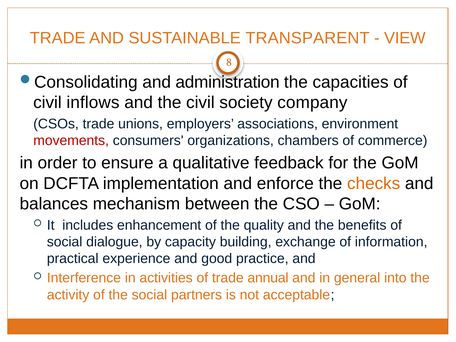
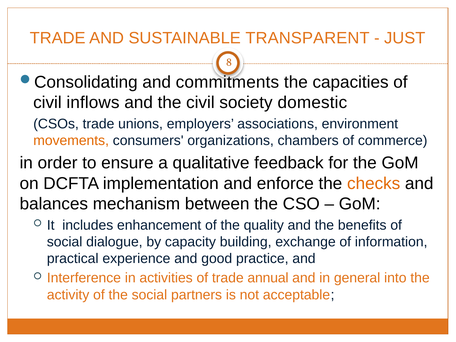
VIEW: VIEW -> JUST (405, 38)
administration: administration -> commitments (227, 82)
company: company -> domestic (312, 103)
movements colour: red -> orange (71, 141)
